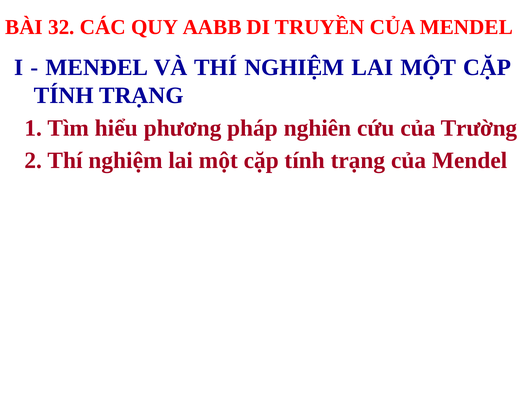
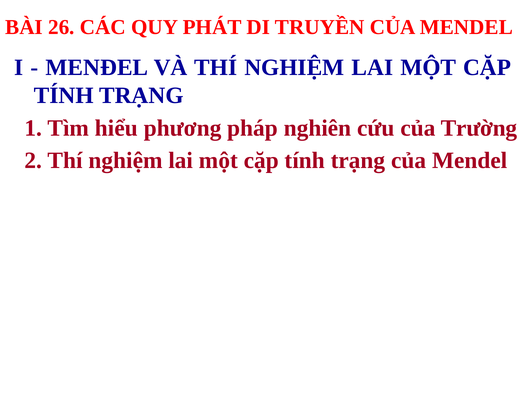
32: 32 -> 26 (61, 27)
AABB: AABB -> PHÁT (212, 27)
